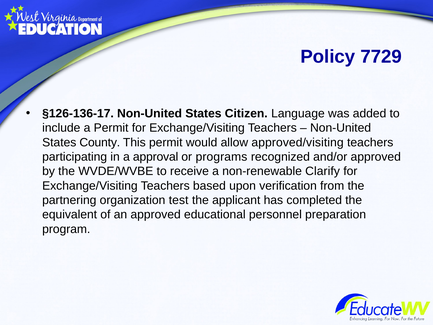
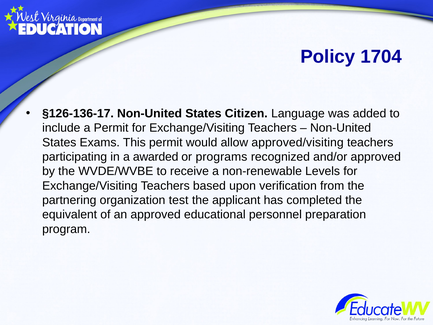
7729: 7729 -> 1704 (381, 57)
County: County -> Exams (100, 142)
approval: approval -> awarded (156, 157)
Clarify: Clarify -> Levels (323, 171)
